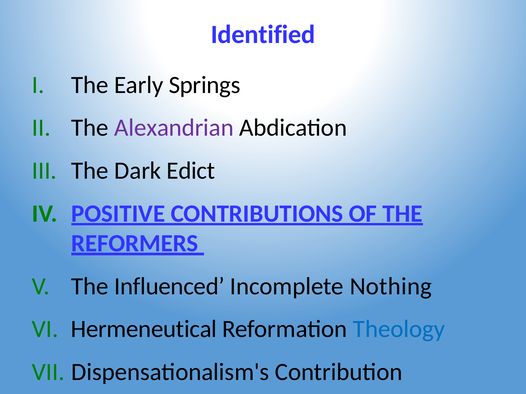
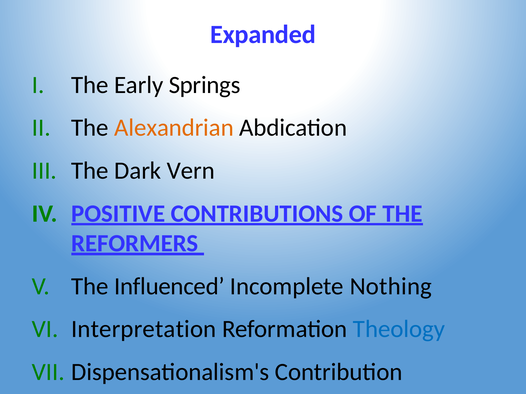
Identified: Identified -> Expanded (263, 35)
Alexandrian colour: purple -> orange (174, 128)
Edict: Edict -> Vern (191, 171)
Hermeneutical: Hermeneutical -> Interpretation (144, 330)
